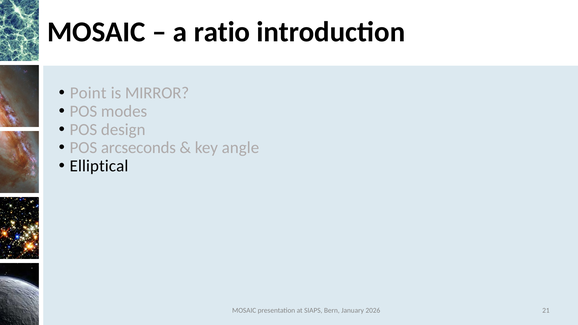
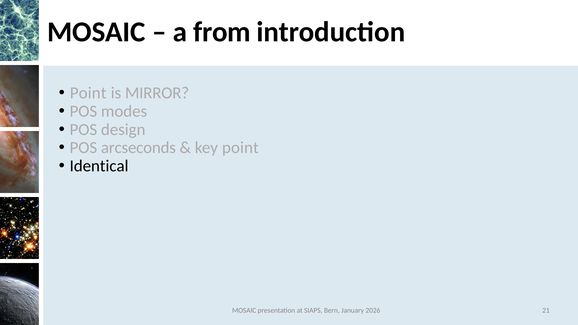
ratio: ratio -> from (222, 32)
key angle: angle -> point (240, 148)
Elliptical: Elliptical -> Identical (99, 166)
